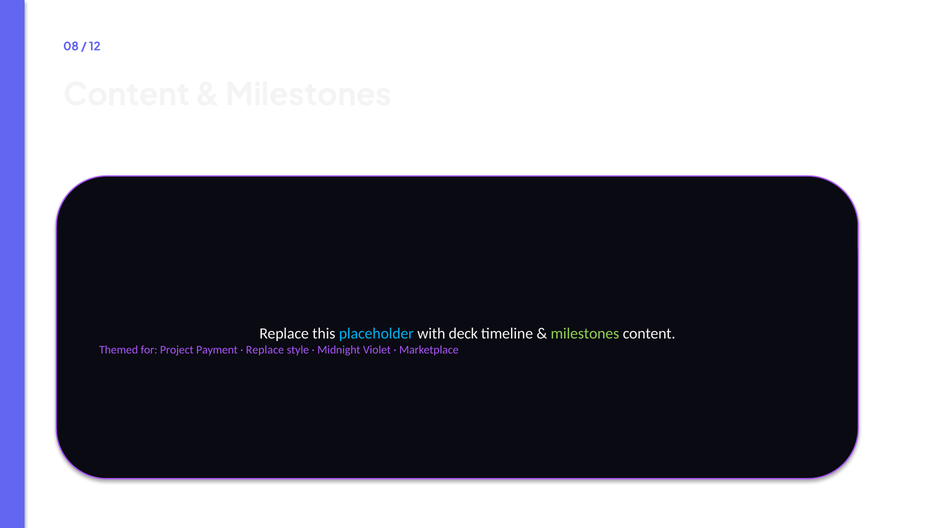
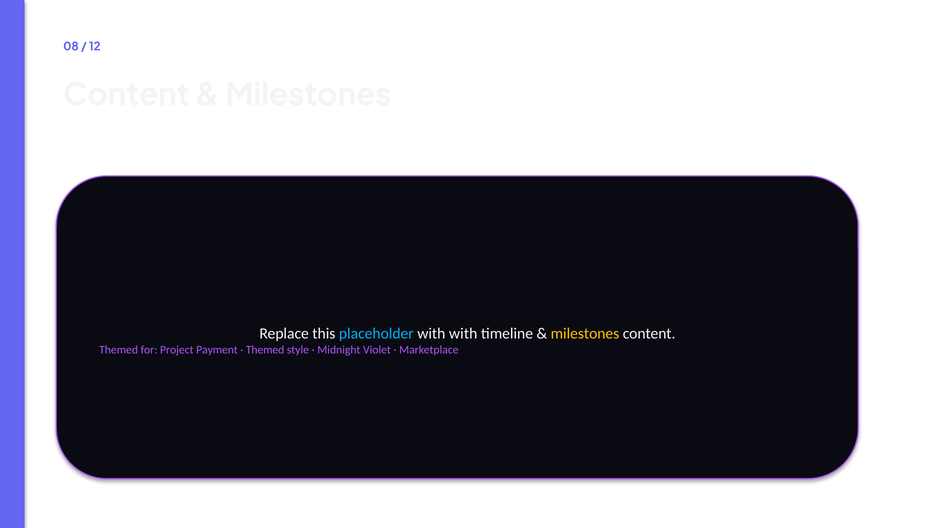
with deck: deck -> with (463, 333)
milestones colour: light green -> yellow (585, 333)
Replace: Replace -> Themed (265, 350)
